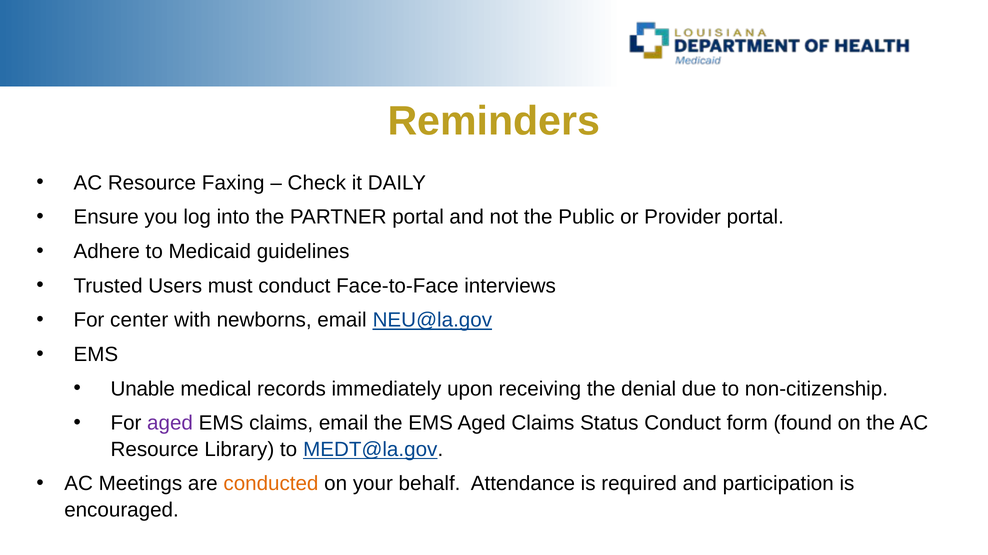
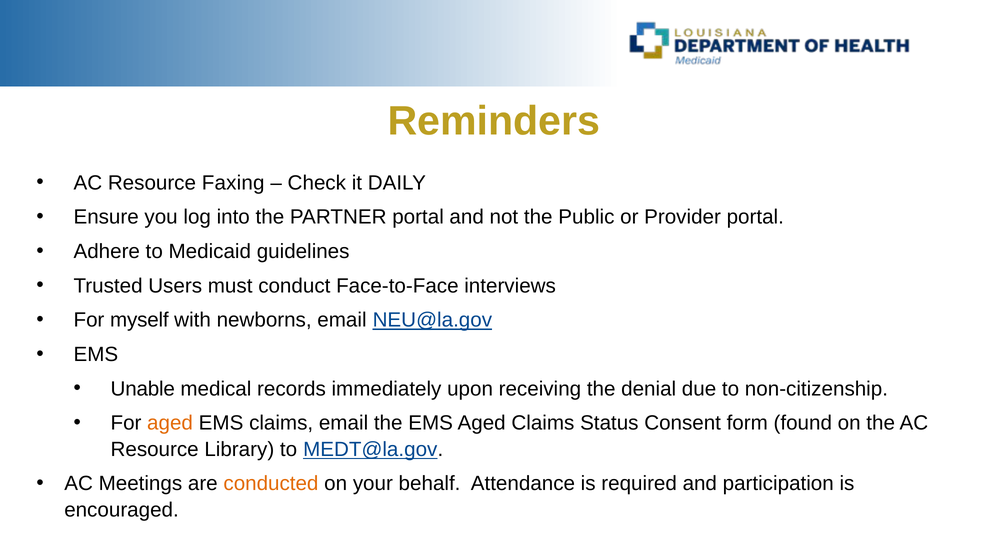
center: center -> myself (139, 321)
aged colour: purple -> orange (170, 424)
Status Conduct: Conduct -> Consent (683, 424)
